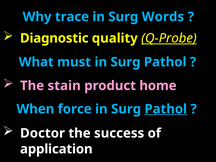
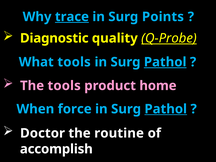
trace underline: none -> present (72, 17)
Words: Words -> Points (163, 17)
What must: must -> tools (74, 62)
Pathol underline: none -> present (165, 62)
The stain: stain -> tools (64, 86)
success: success -> routine (119, 133)
application: application -> accomplish (56, 149)
